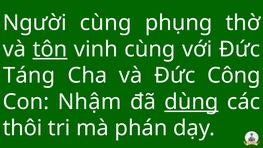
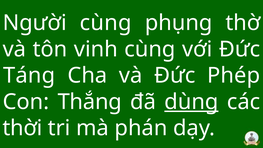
tôn underline: present -> none (50, 49)
Công: Công -> Phép (234, 75)
Nhậm: Nhậm -> Thắng (90, 102)
thôi: thôi -> thời (22, 128)
